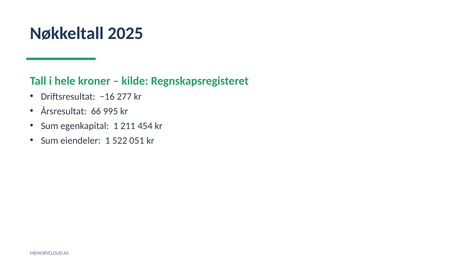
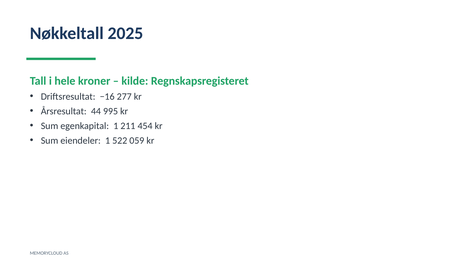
66: 66 -> 44 (96, 111)
051: 051 -> 059 (137, 140)
